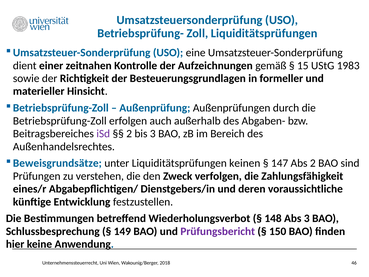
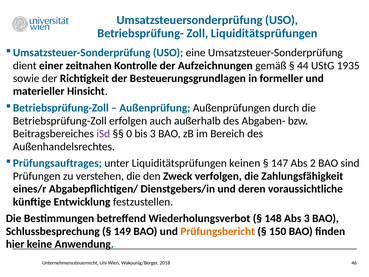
15: 15 -> 44 (303, 66)
1983: 1983 -> 1935 (348, 66)
2: 2 -> 0 (129, 134)
Beweisgrundsätze: Beweisgrundsätze -> Prüfungsauftrages (57, 163)
Prüfungsbericht colour: purple -> orange (218, 231)
